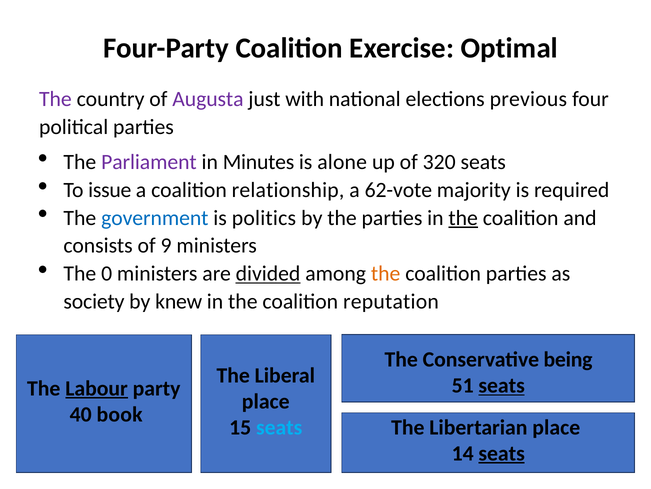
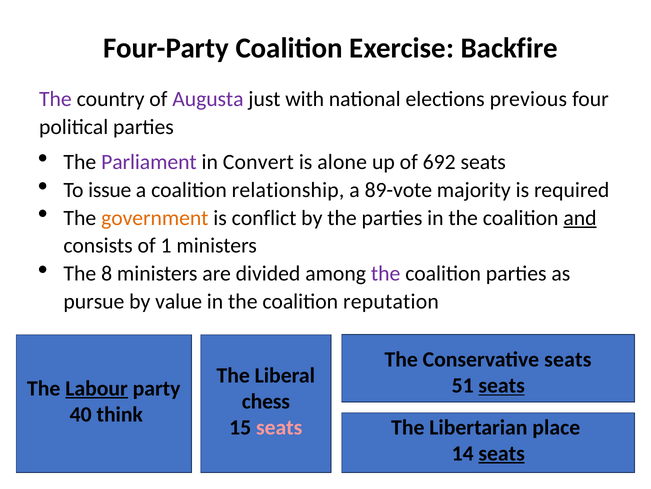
Optimal: Optimal -> Backfire (509, 48)
Minutes: Minutes -> Convert (258, 162)
320: 320 -> 692 (439, 162)
62-vote: 62-vote -> 89-vote (398, 190)
government colour: blue -> orange (155, 218)
politics: politics -> conflict (264, 218)
the underline: present -> none (463, 218)
and underline: none -> present (580, 218)
9: 9 -> 1 (166, 245)
0: 0 -> 8 (107, 273)
divided underline: present -> none (268, 273)
the colour: orange -> purple (386, 273)
society: society -> pursue (94, 301)
knew: knew -> value (179, 301)
Conservative being: being -> seats (568, 359)
place: place -> chess (266, 401)
book: book -> think (120, 414)
seats colour: light blue -> pink (279, 427)
